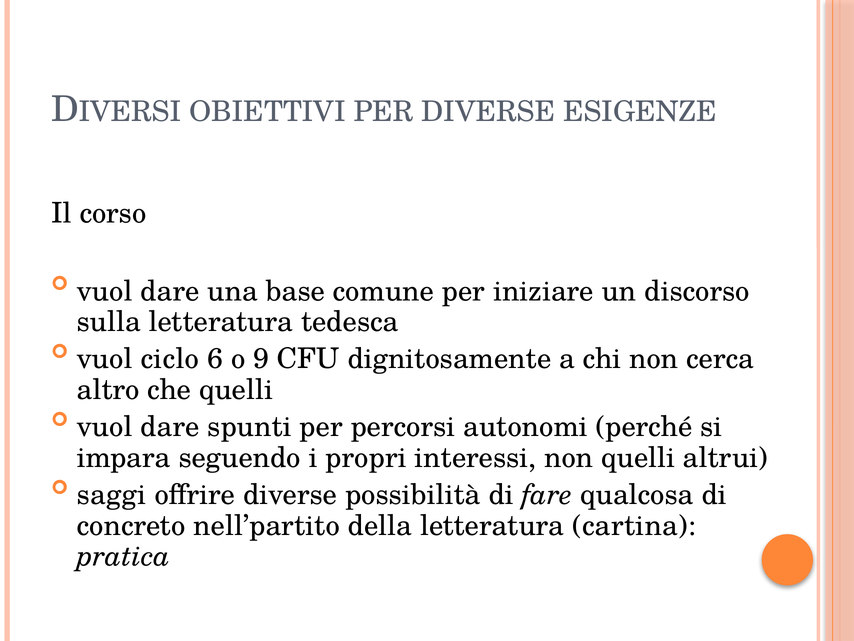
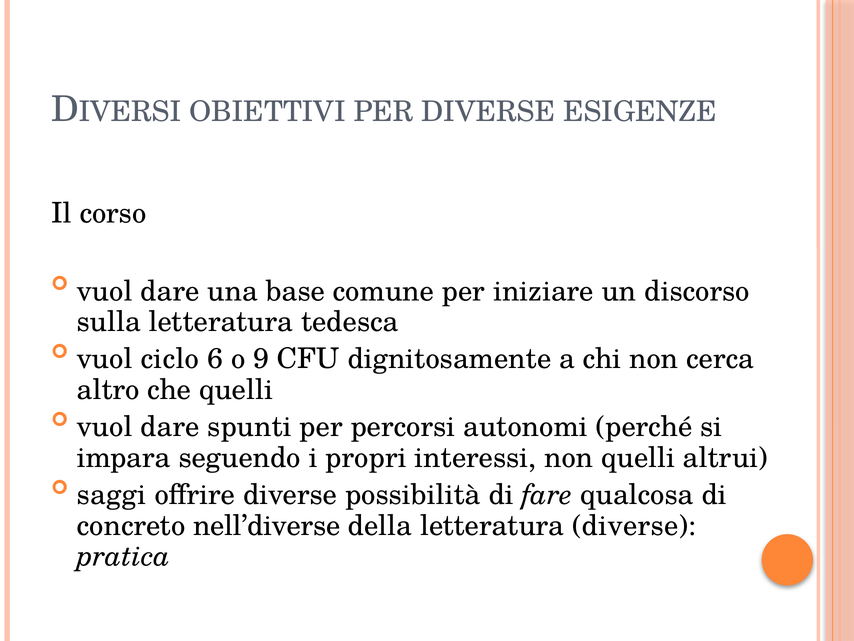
nell’partito: nell’partito -> nell’diverse (267, 525)
letteratura cartina: cartina -> diverse (634, 525)
